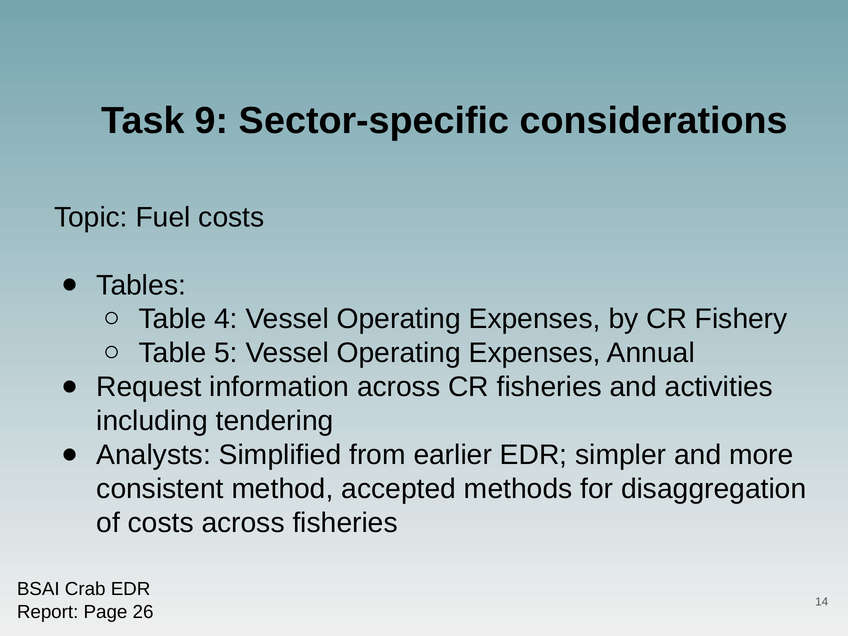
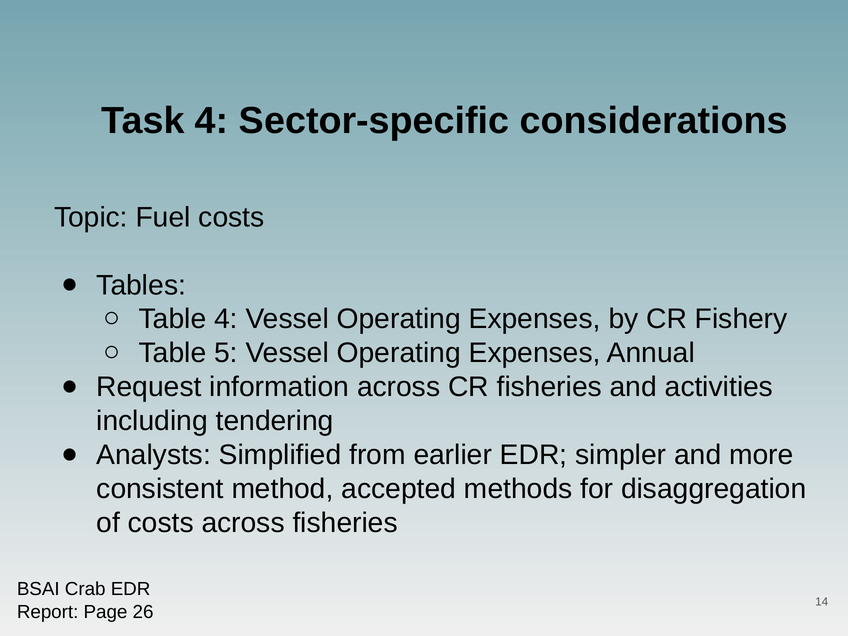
Task 9: 9 -> 4 (212, 121)
